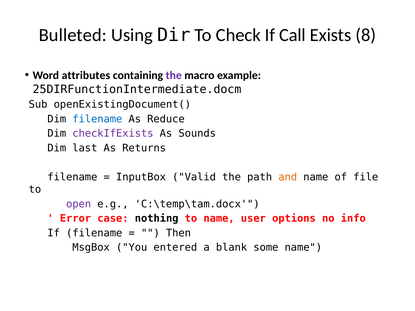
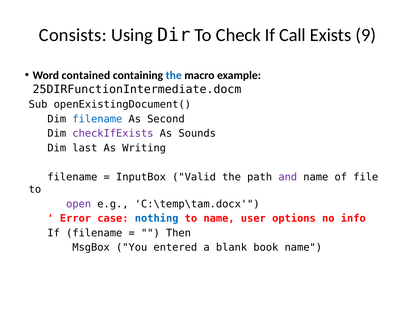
Bulleted: Bulleted -> Consists (73, 35)
8: 8 -> 9 (366, 35)
attributes: attributes -> contained (86, 76)
the colour: purple -> blue (174, 76)
Reduce: Reduce -> Second (166, 119)
Returns: Returns -> Writing (144, 148)
and colour: orange -> purple (288, 177)
nothing colour: black -> blue (157, 219)
some: some -> book (266, 248)
